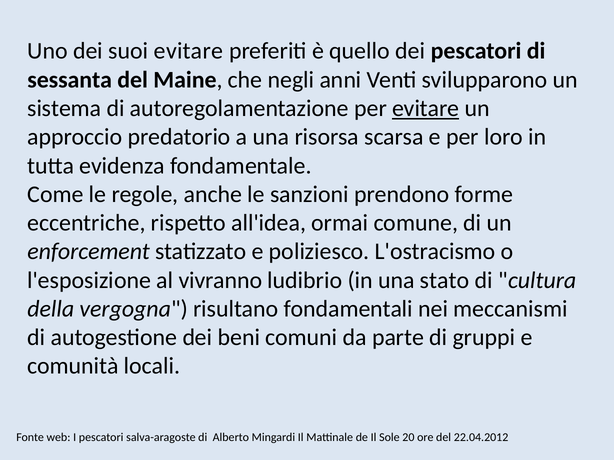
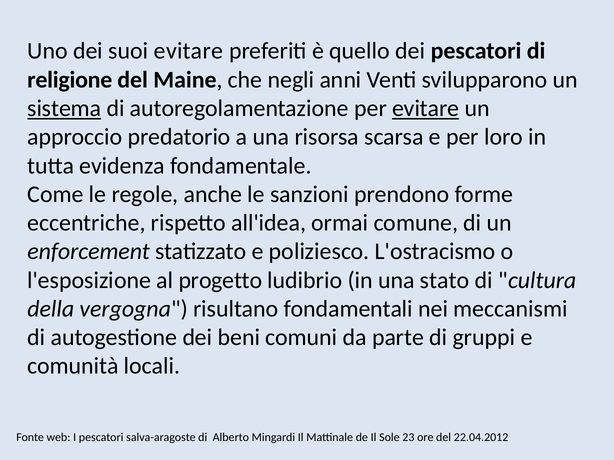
sessanta: sessanta -> religione (70, 80)
sistema underline: none -> present (64, 108)
vivranno: vivranno -> progetto (220, 281)
20: 20 -> 23 (408, 438)
